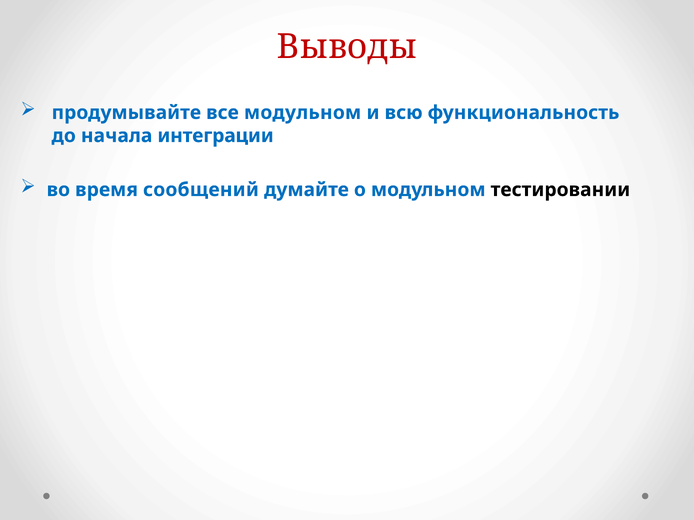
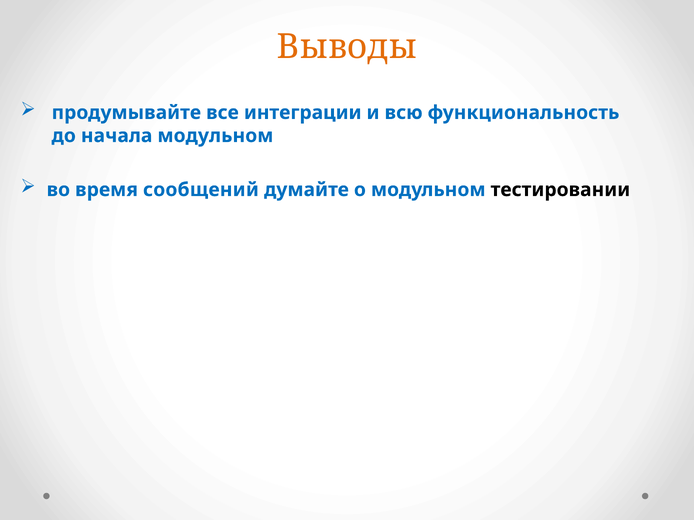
Выводы colour: red -> orange (347, 47)
все модульном: модульном -> интеграции (303, 113)
начала интеграции: интеграции -> модульном (215, 136)
